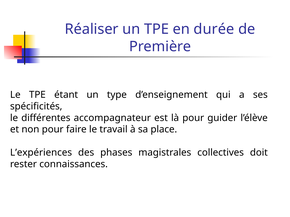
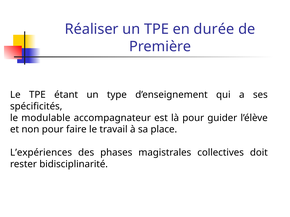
différentes: différentes -> modulable (46, 118)
connaissances: connaissances -> bidisciplinarité (74, 164)
